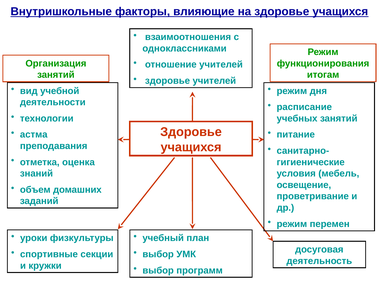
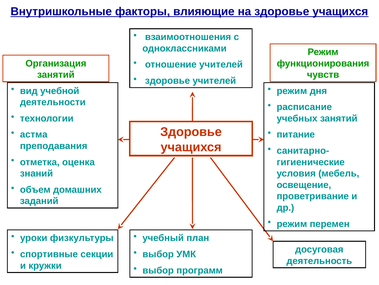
итогам: итогам -> чувств (323, 75)
